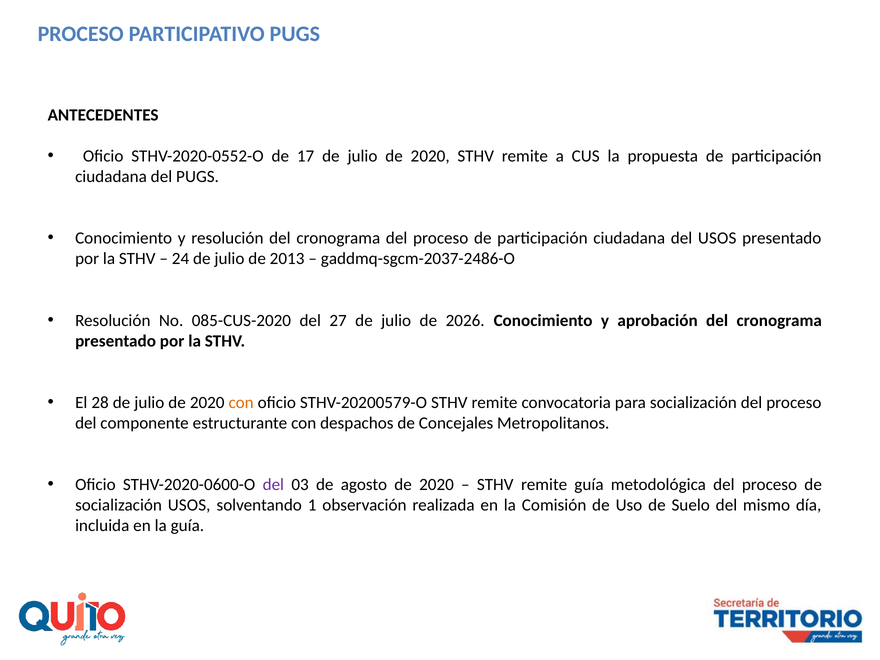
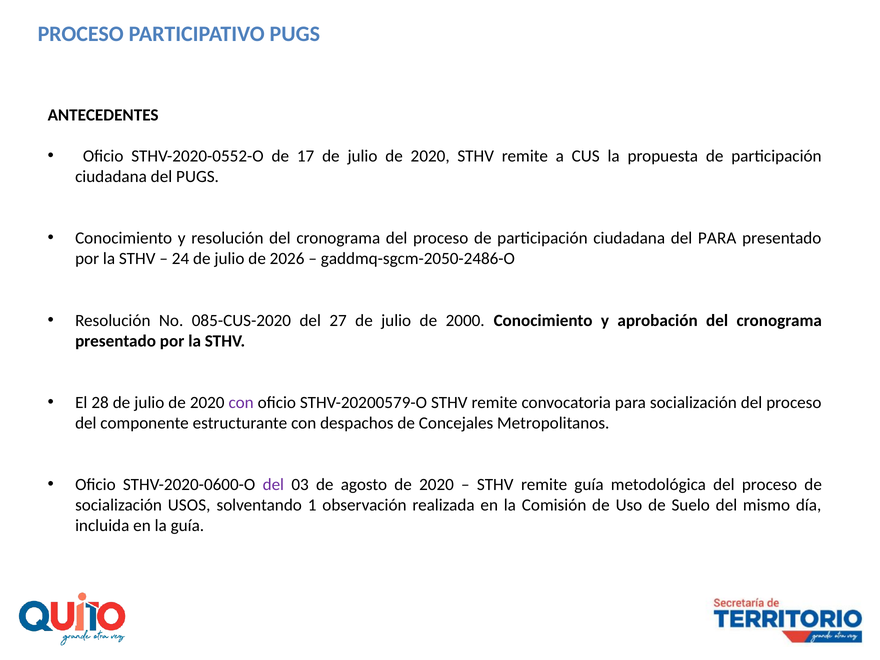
del USOS: USOS -> PARA (717, 238)
2013: 2013 -> 2026 (287, 259)
gaddmq-sgcm-2037-2486-O: gaddmq-sgcm-2037-2486-O -> gaddmq-sgcm-2050-2486-O (418, 259)
2026: 2026 -> 2000 (465, 320)
con colour: orange -> purple (241, 403)
